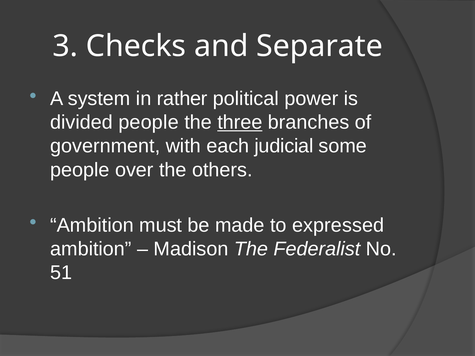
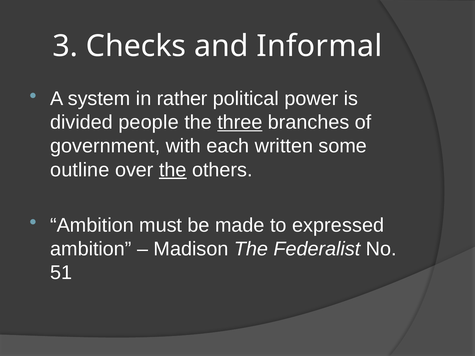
Separate: Separate -> Informal (319, 46)
judicial: judicial -> written (284, 146)
people: people -> outline (80, 170)
the underline: none -> present (173, 170)
